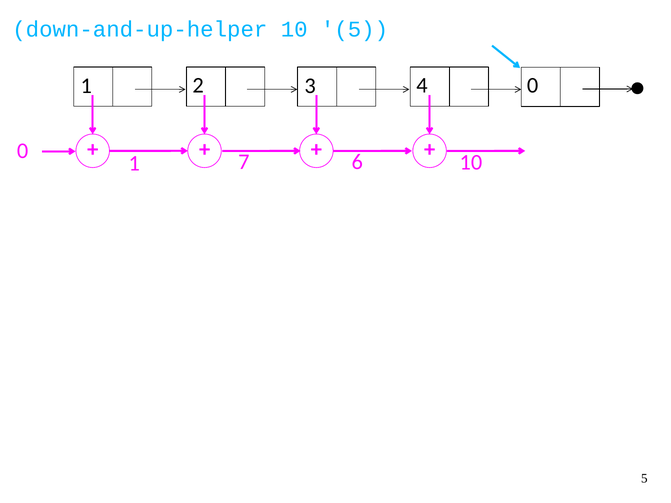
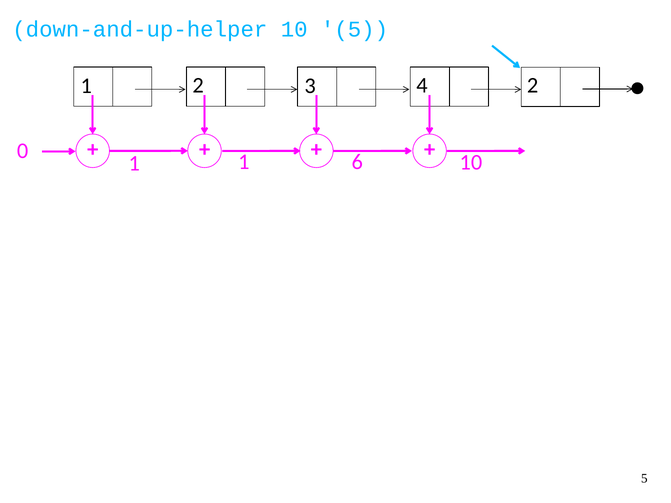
4 0: 0 -> 2 (533, 85)
1 7: 7 -> 1 (244, 162)
